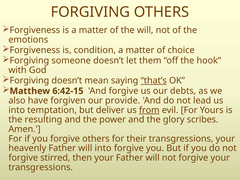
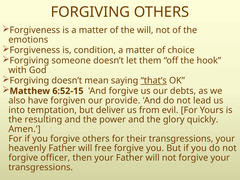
6:42-15: 6:42-15 -> 6:52-15 (68, 91)
from underline: present -> none (149, 110)
scribes: scribes -> quickly (203, 120)
will into: into -> free (103, 148)
stirred: stirred -> officer (55, 158)
